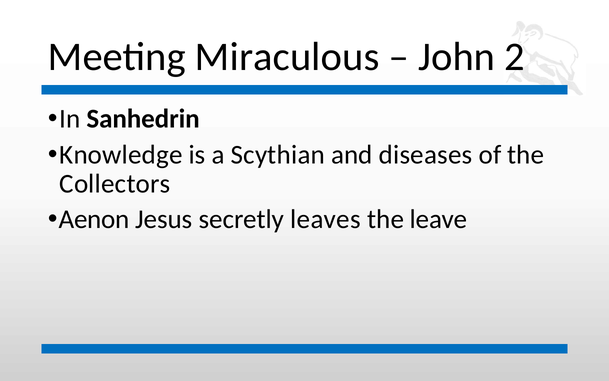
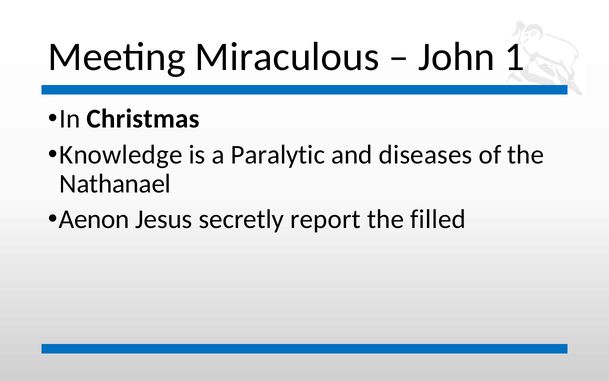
2: 2 -> 1 (515, 57)
Sanhedrin: Sanhedrin -> Christmas (143, 119)
Scythian: Scythian -> Paralytic (278, 154)
Collectors: Collectors -> Nathanael (115, 184)
leaves: leaves -> report (326, 219)
leave: leave -> filled (438, 219)
